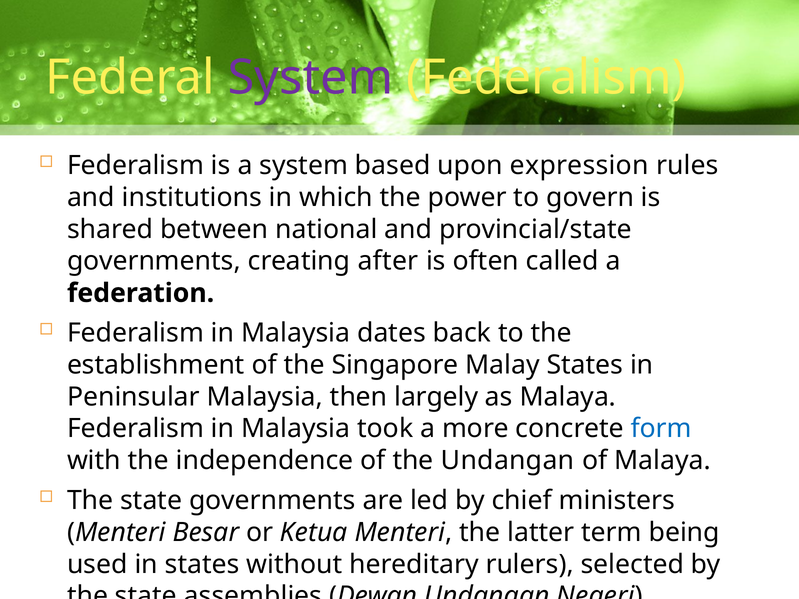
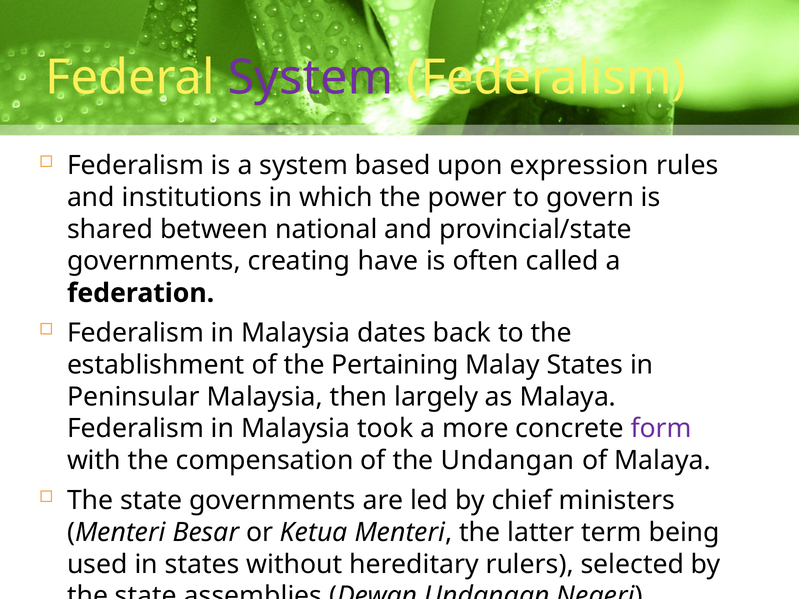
after: after -> have (388, 261)
Singapore: Singapore -> Pertaining (395, 365)
form colour: blue -> purple (661, 429)
independence: independence -> compensation (265, 461)
